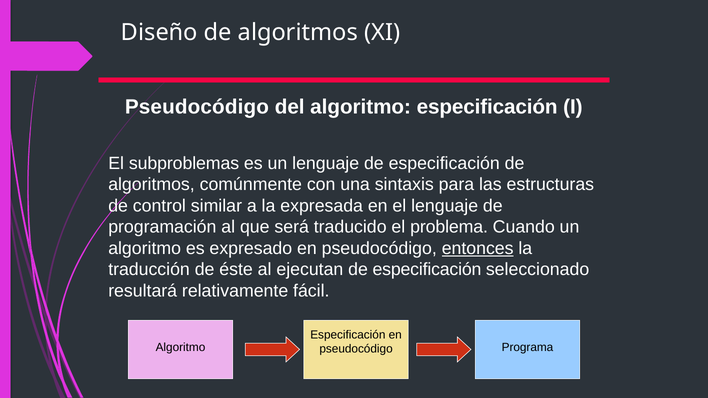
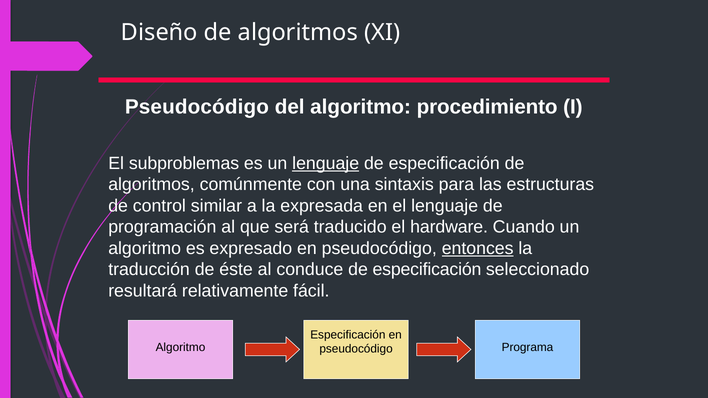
del algoritmo especificación: especificación -> procedimiento (487, 107)
lenguaje underline: none -> present (326, 163)
problema: problema -> hardware (449, 227)
ejecutan: ejecutan -> conduce (310, 270)
